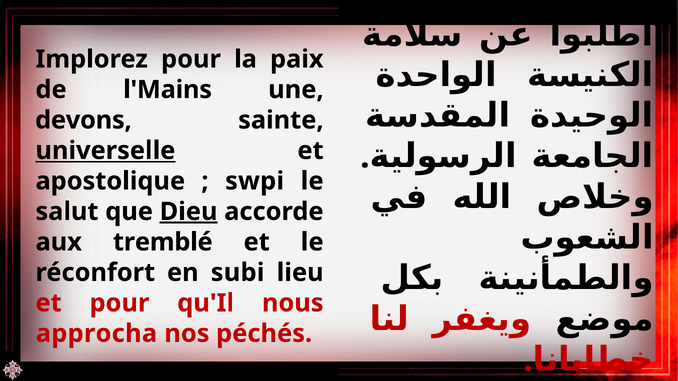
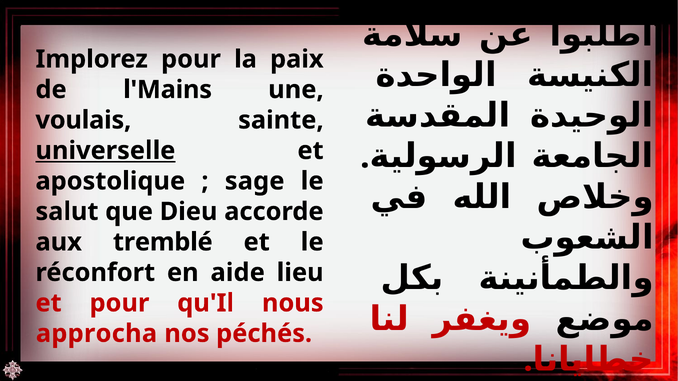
devons: devons -> voulais (83, 120)
swpi: swpi -> sage (255, 181)
Dieu underline: present -> none (189, 212)
subi: subi -> aide (238, 273)
